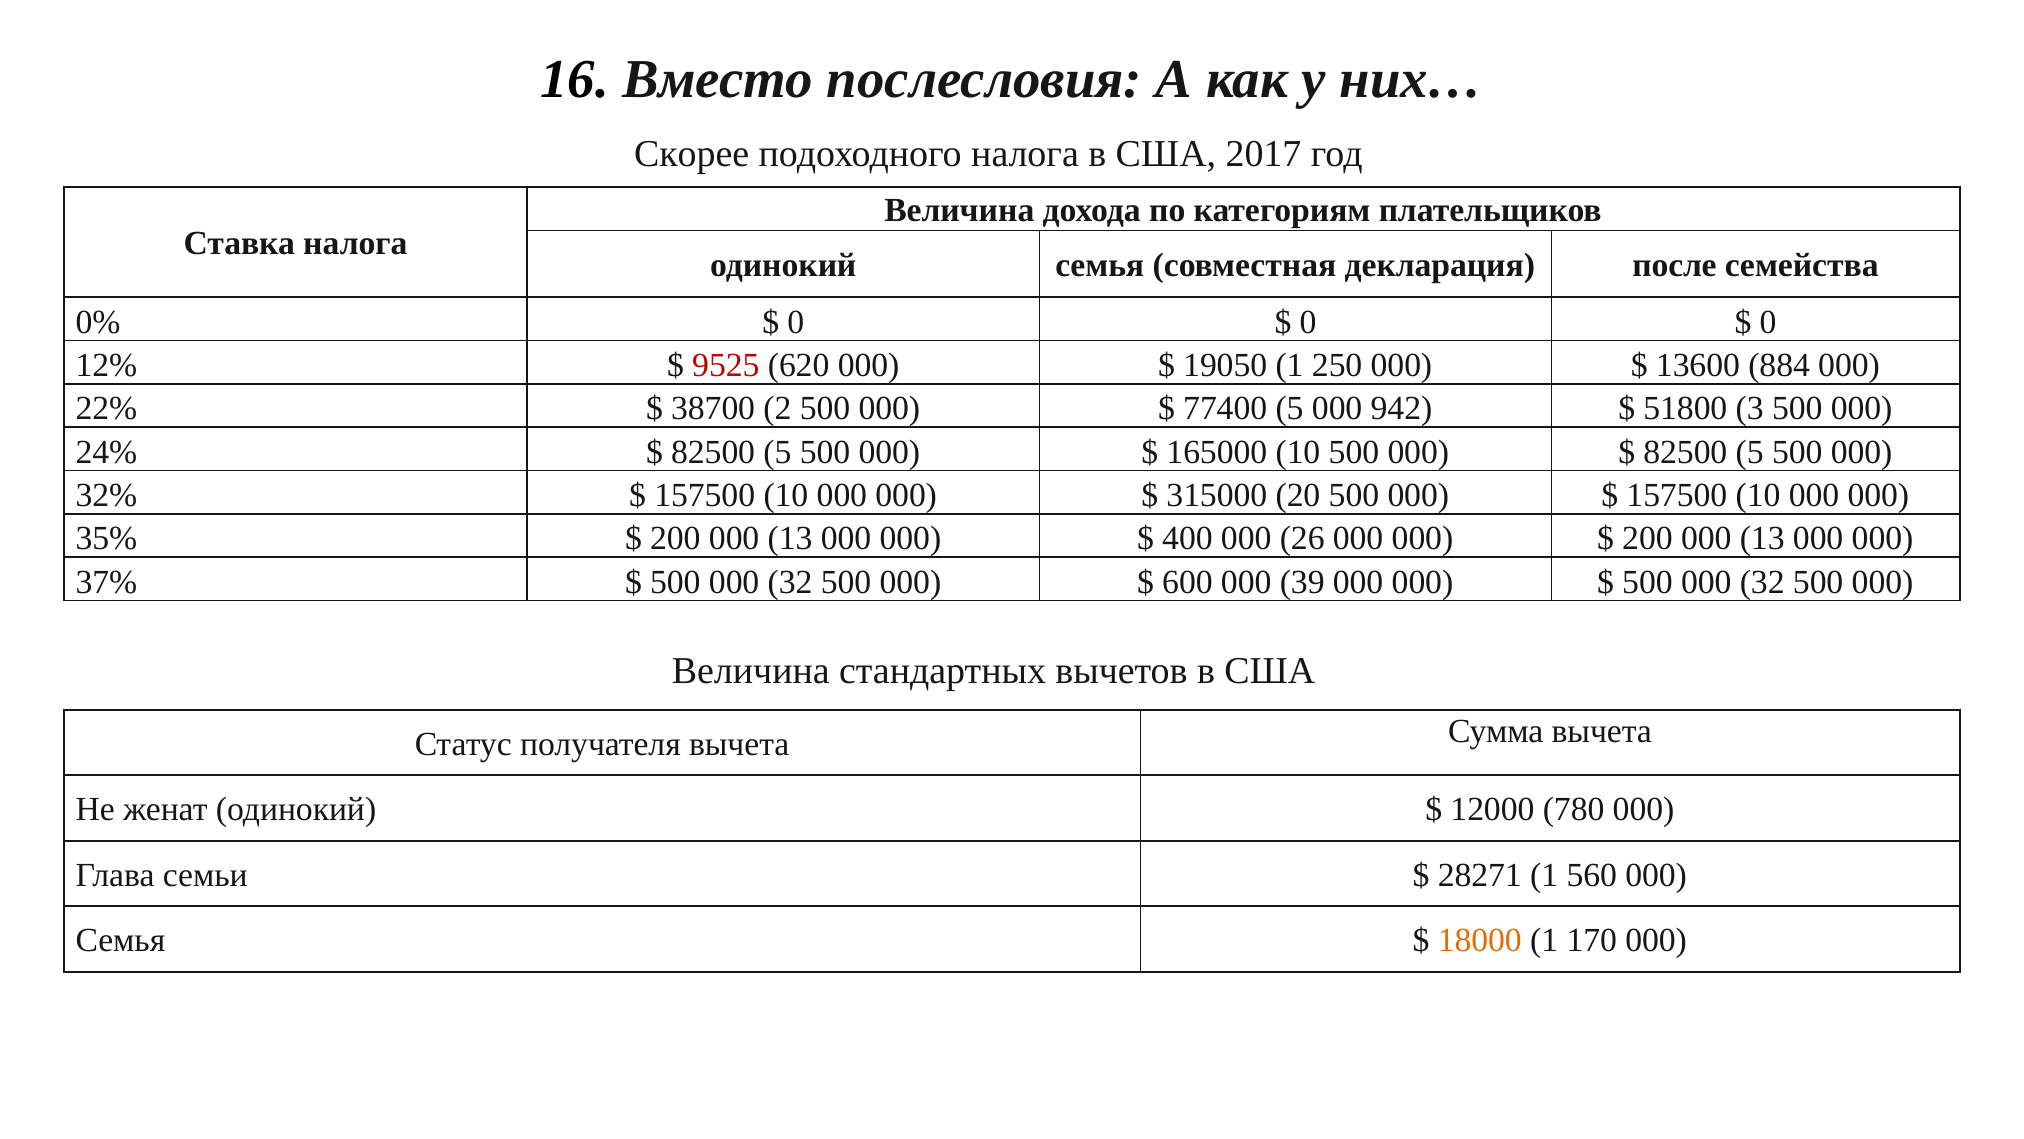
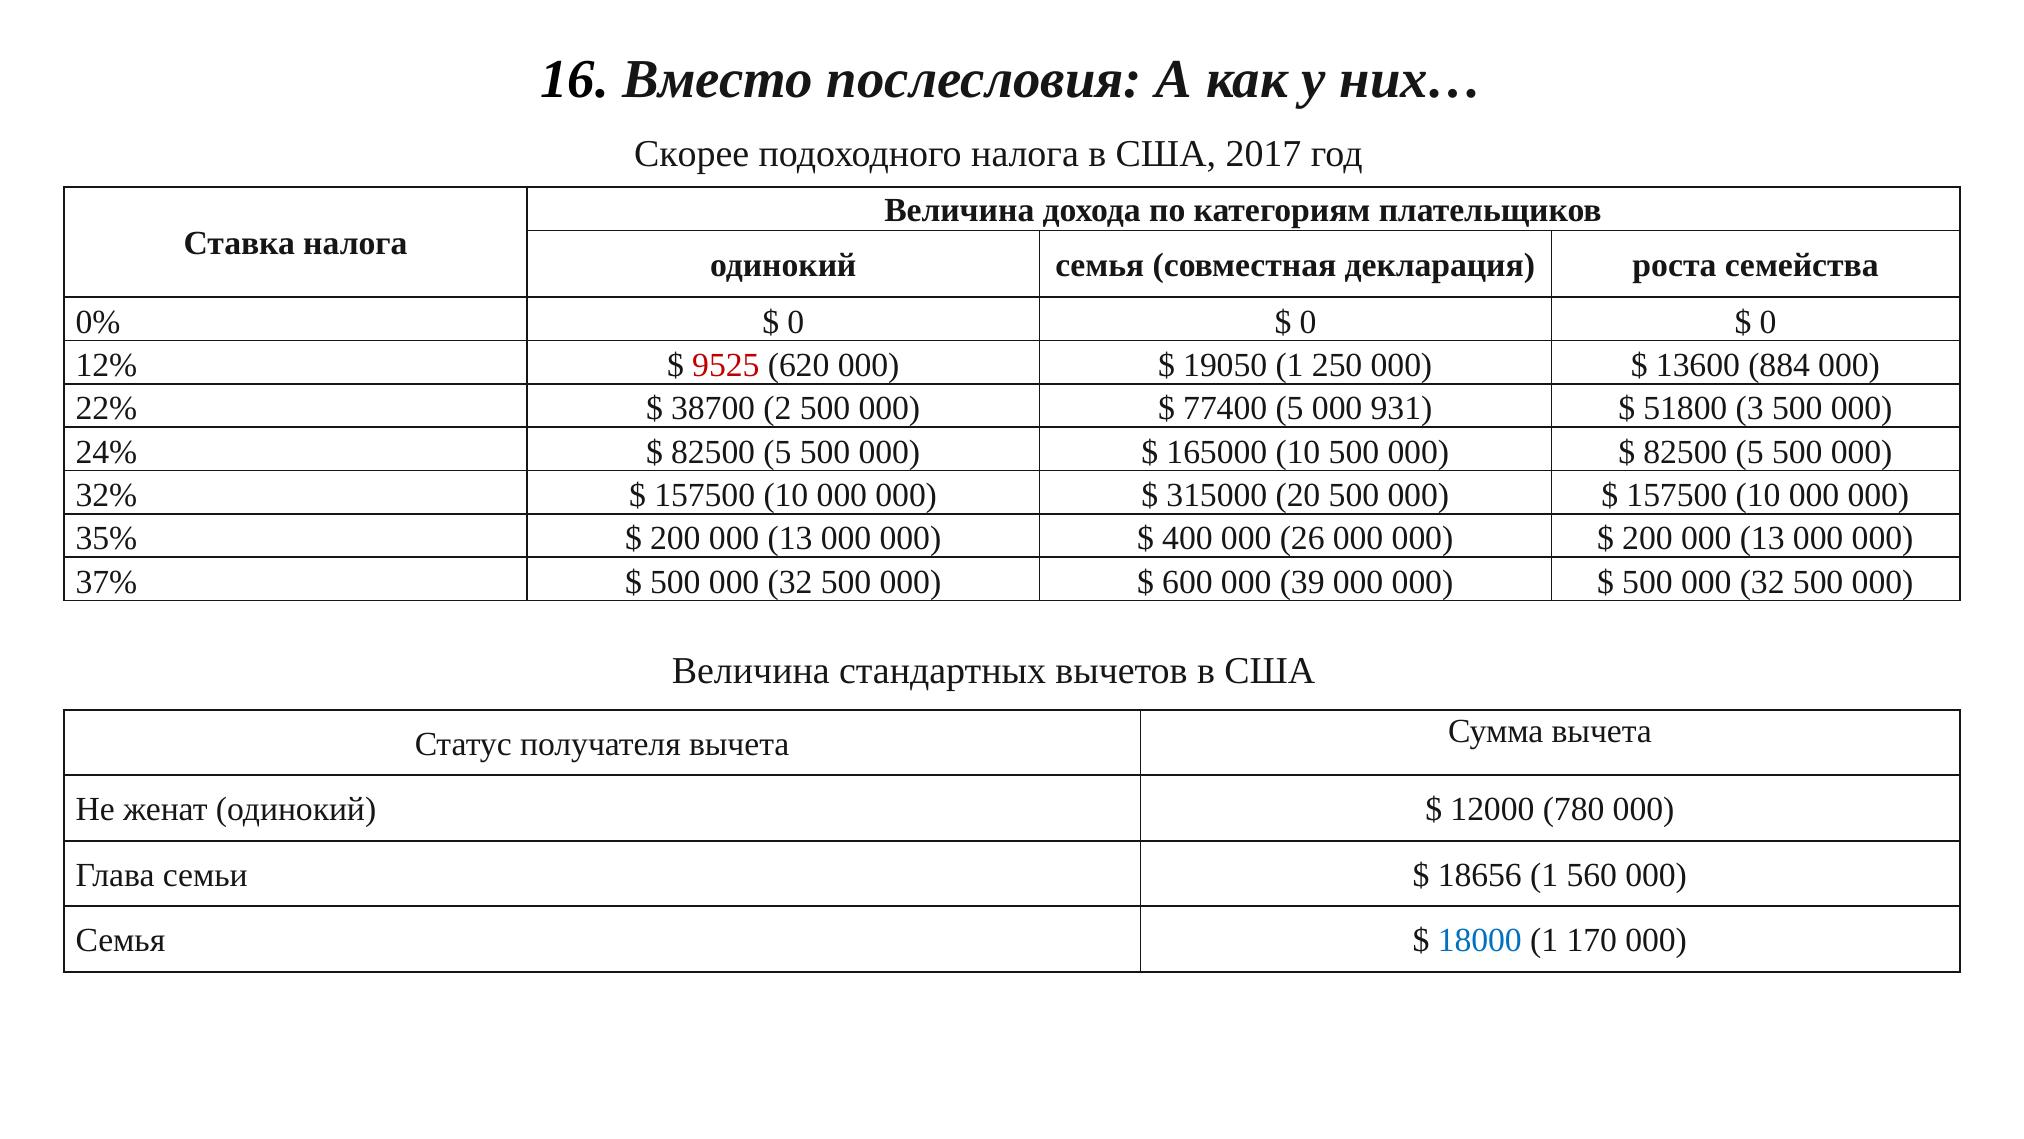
после: после -> роста (1674, 265)
942: 942 -> 931 (1401, 408)
28271: 28271 -> 18656 (1480, 875)
18000 colour: orange -> blue (1480, 940)
